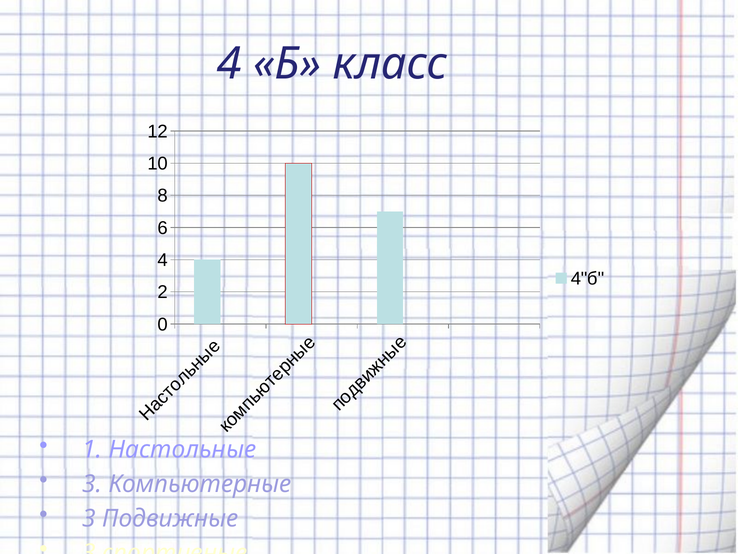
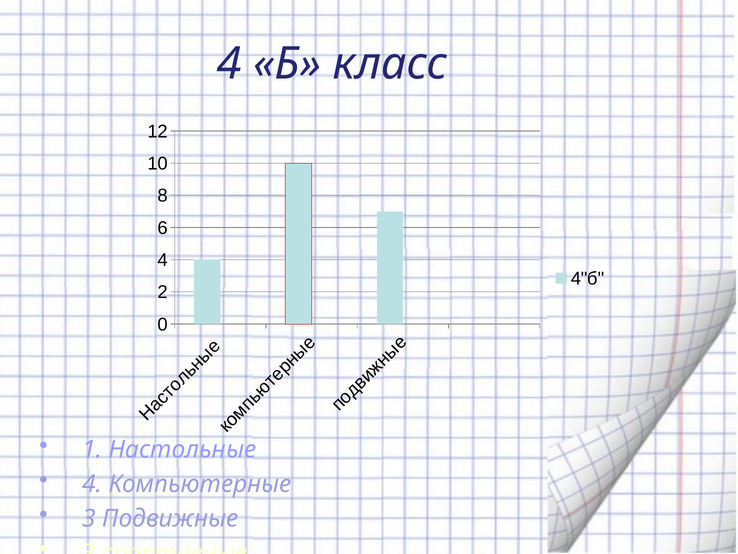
3: 3 -> 4 (92, 484)
